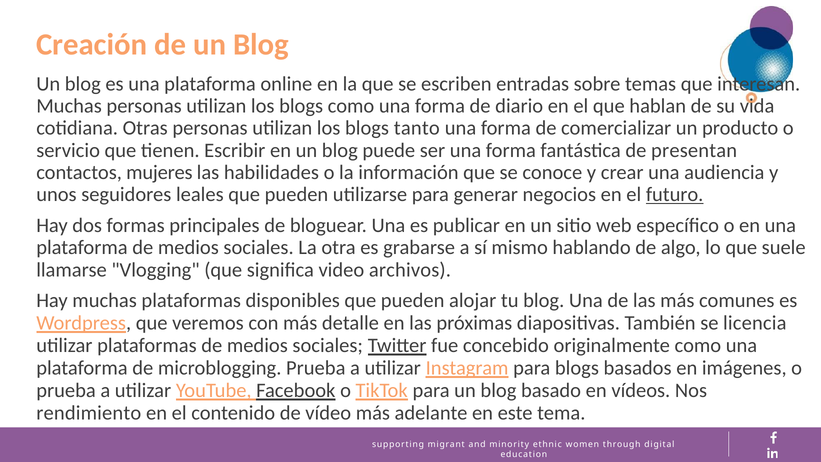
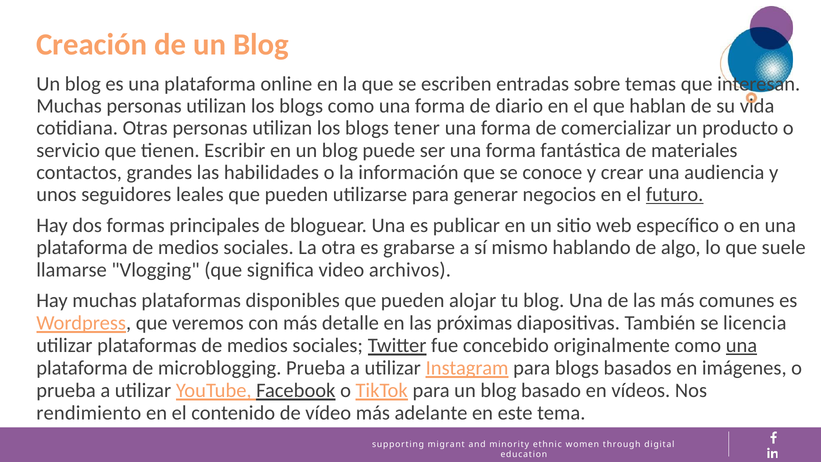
tanto: tanto -> tener (417, 128)
presentan: presentan -> materiales (694, 150)
mujeres: mujeres -> grandes (159, 172)
una underline: none -> present (741, 345)
